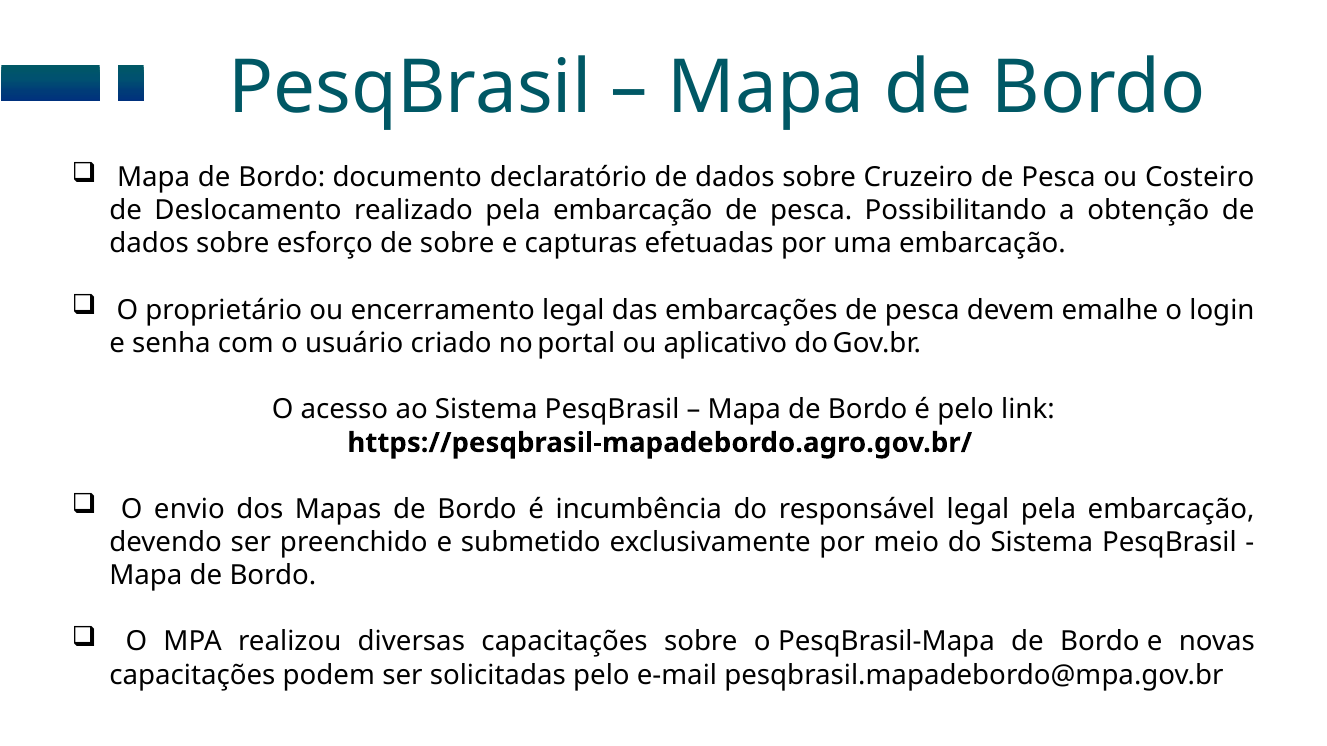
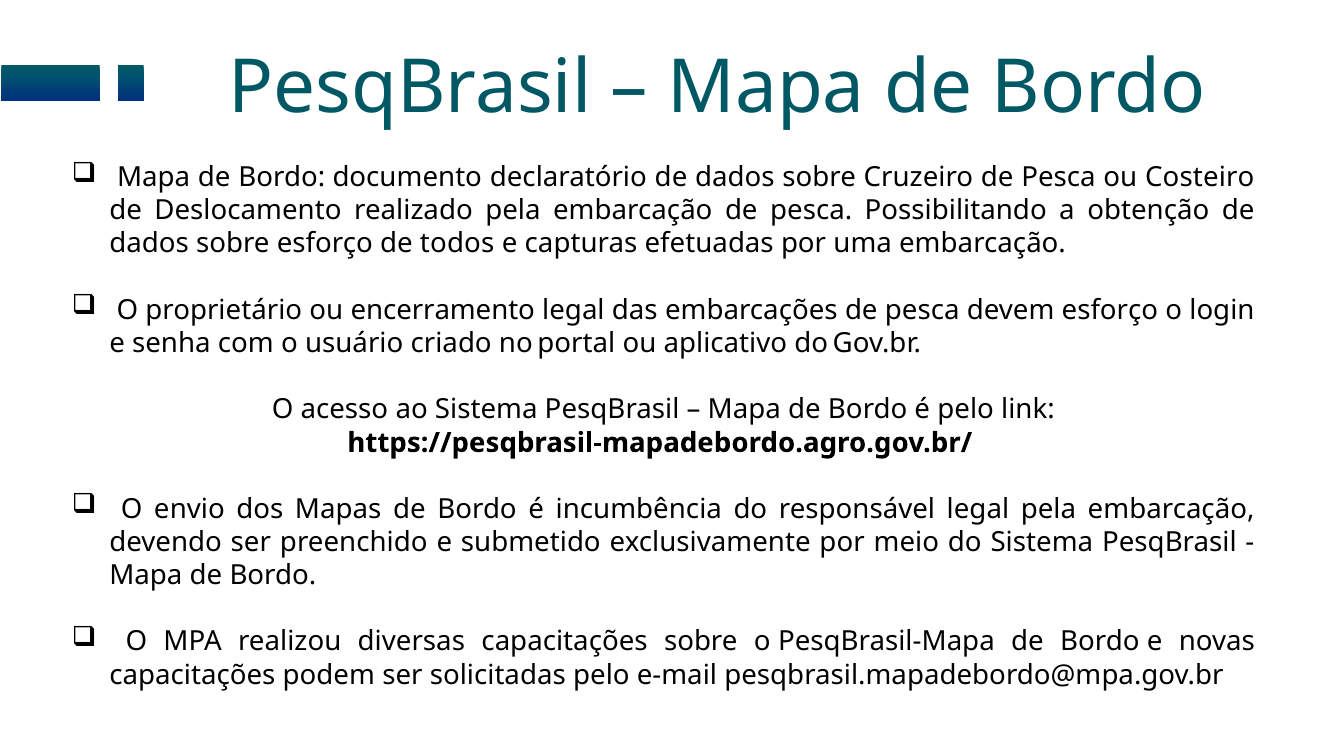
de sobre: sobre -> todos (457, 244)
devem emalhe: emalhe -> esforço (1110, 310)
